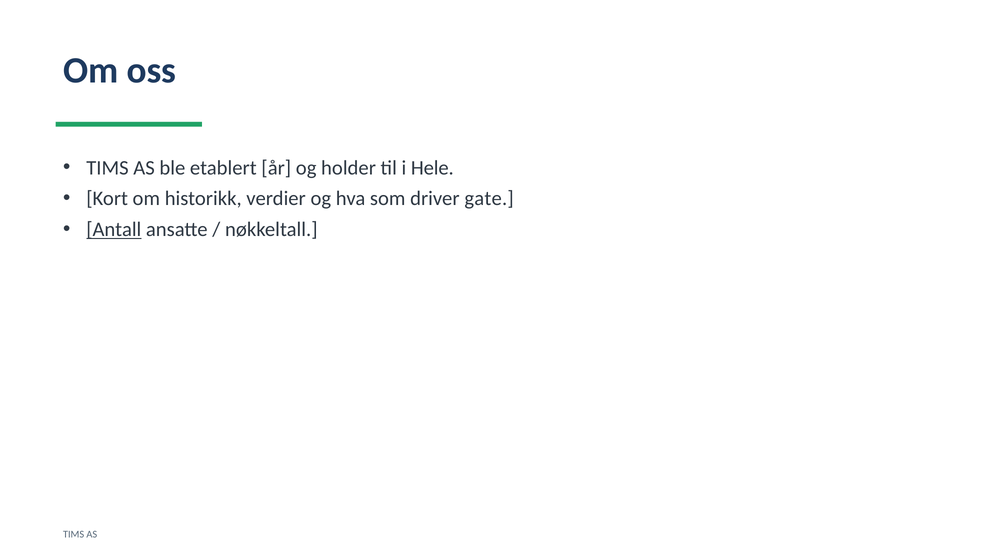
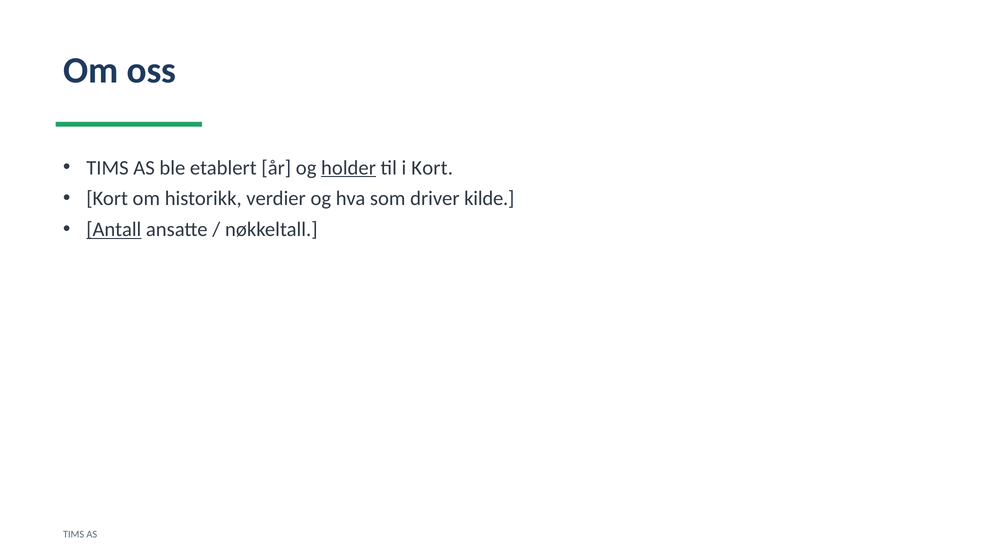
holder underline: none -> present (349, 168)
i Hele: Hele -> Kort (432, 168)
gate: gate -> kilde (489, 199)
